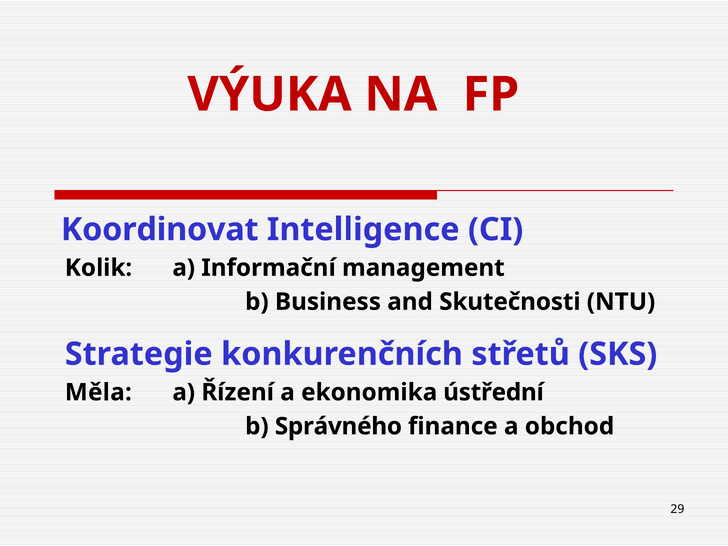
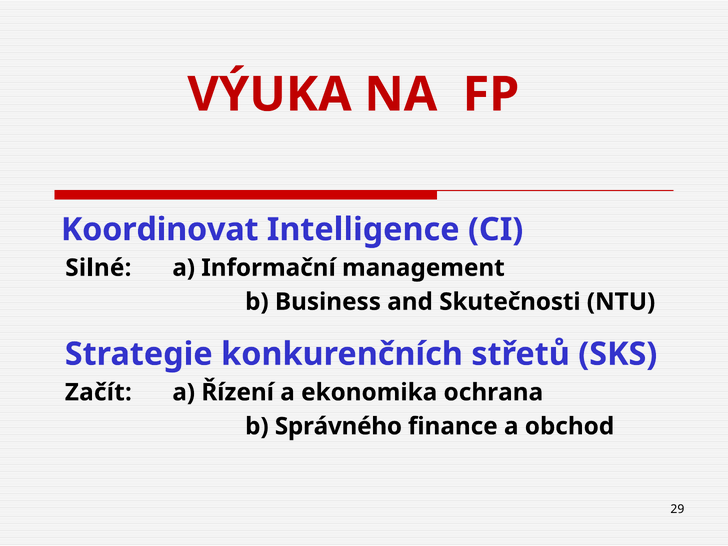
Kolik: Kolik -> Silné (98, 268)
Měla: Měla -> Začít (98, 392)
ústřední: ústřední -> ochrana (493, 392)
